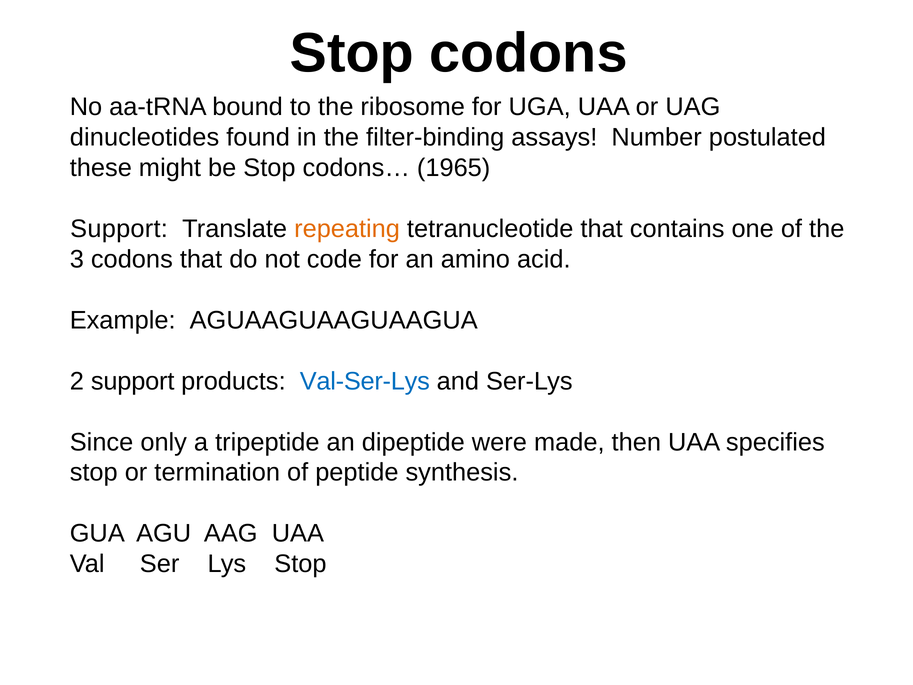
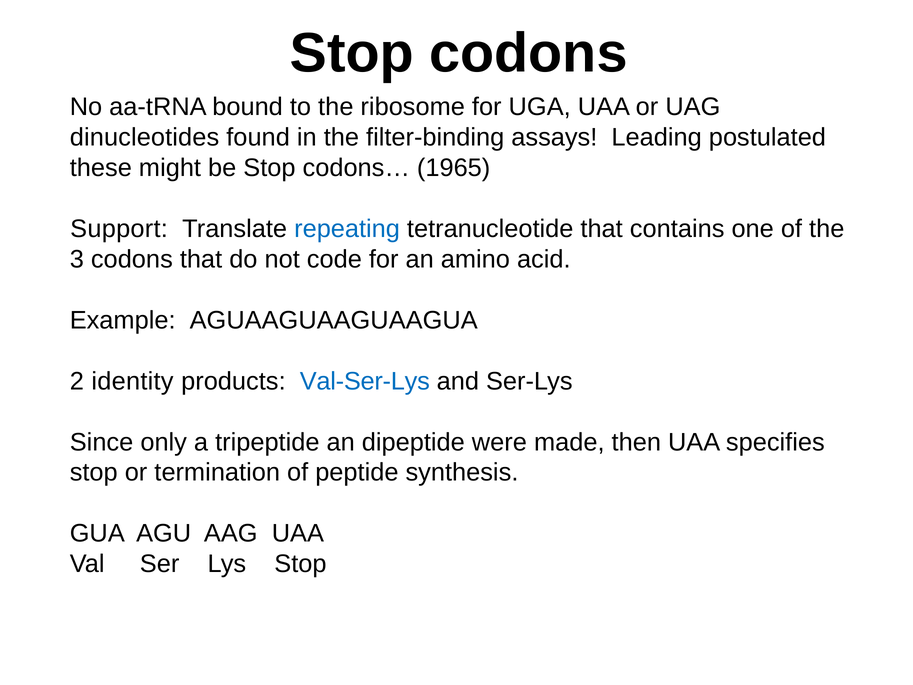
Number: Number -> Leading (657, 138)
repeating colour: orange -> blue (347, 229)
2 support: support -> identity (132, 381)
